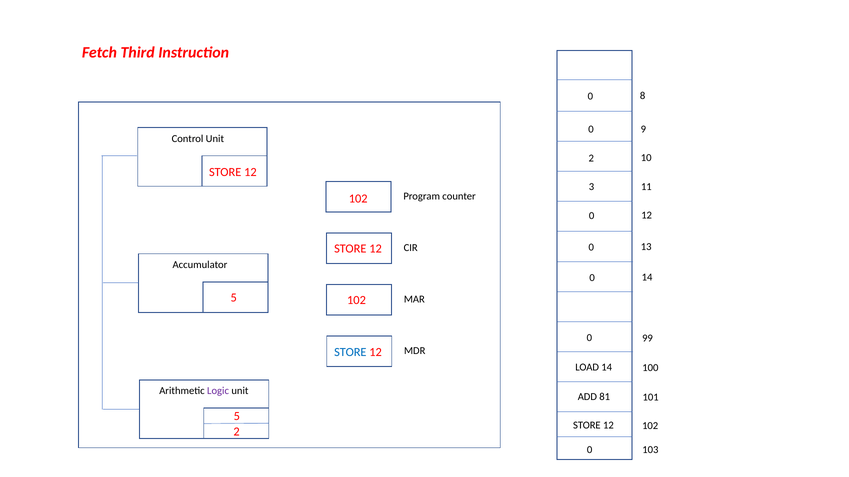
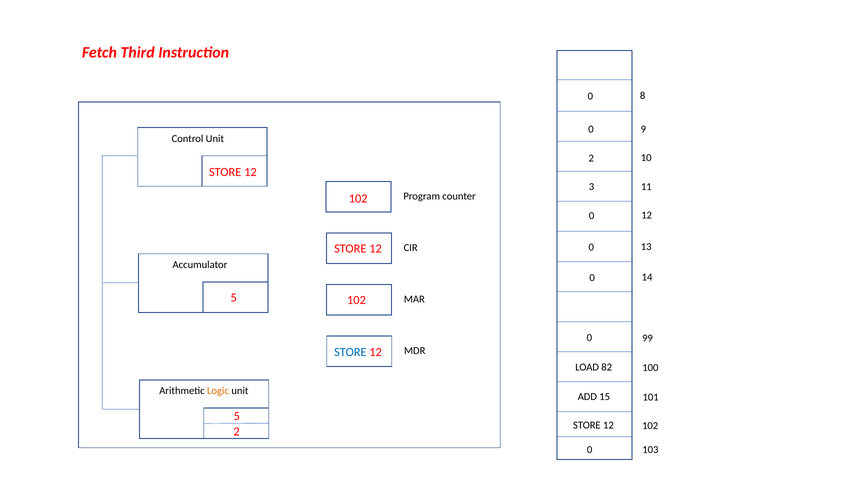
LOAD 14: 14 -> 82 (607, 368)
Logic colour: purple -> orange (218, 391)
81: 81 -> 15 (605, 397)
